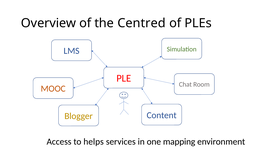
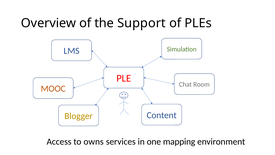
Centred: Centred -> Support (142, 23)
helps: helps -> owns (94, 141)
